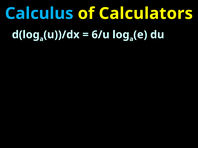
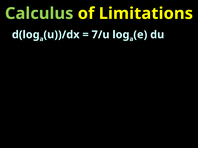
Calculus colour: light blue -> light green (39, 14)
Calculators: Calculators -> Limitations (146, 14)
6/u: 6/u -> 7/u (101, 35)
